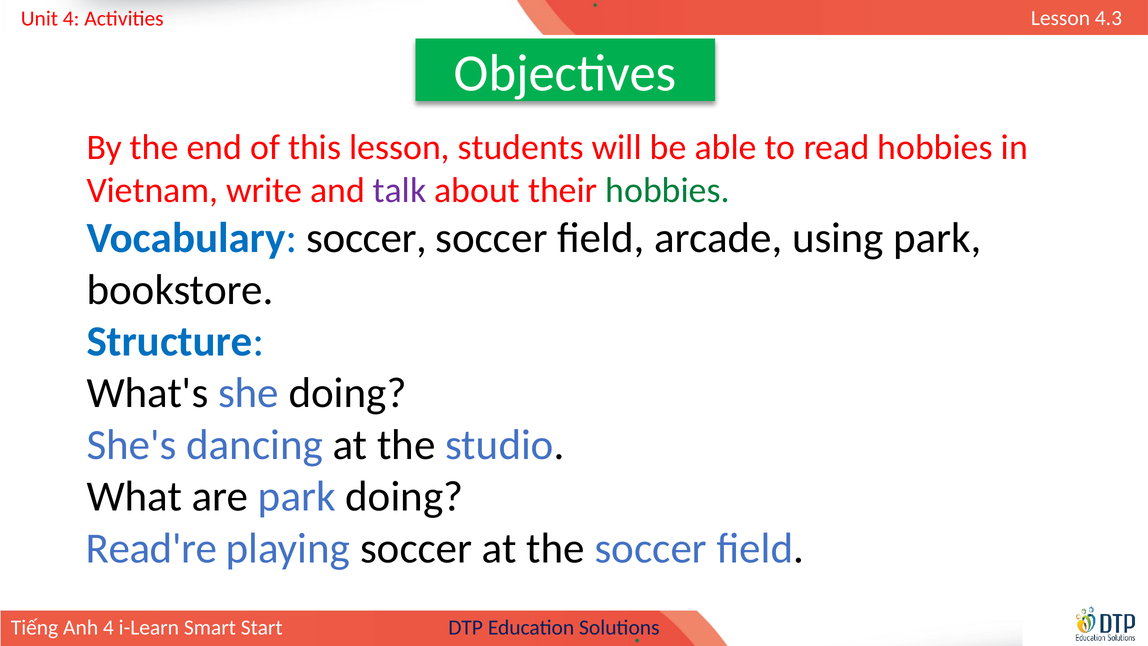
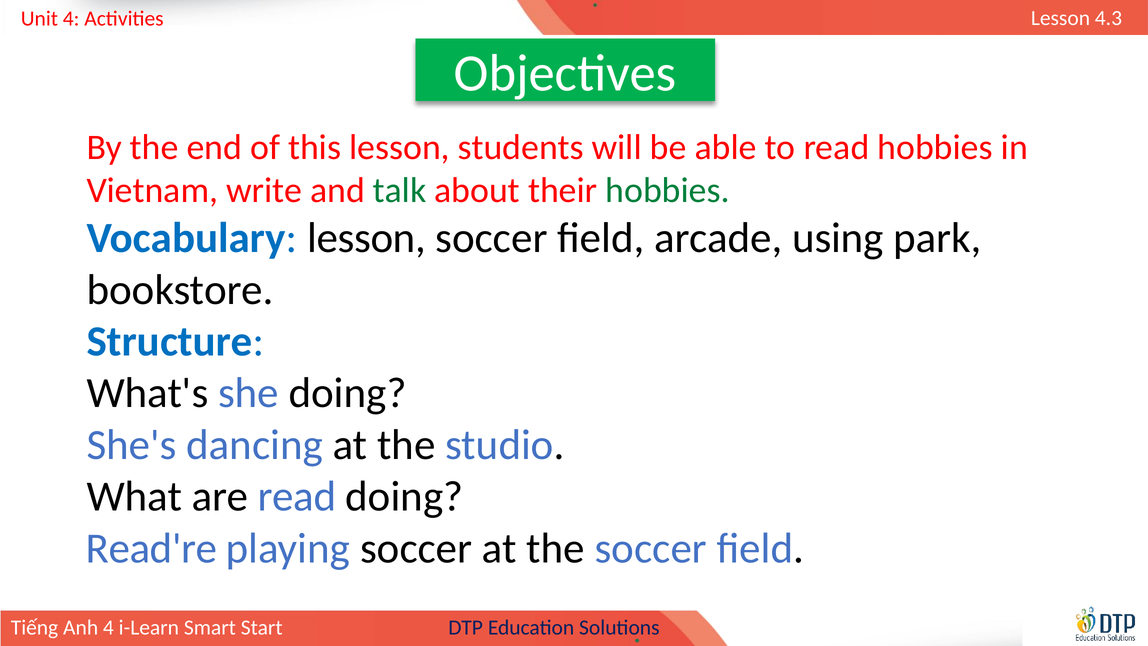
talk colour: purple -> green (400, 190)
Vocabulary soccer: soccer -> lesson (367, 238)
are park: park -> read (297, 496)
